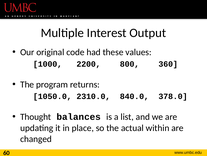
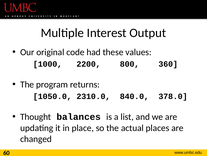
within: within -> places (158, 127)
